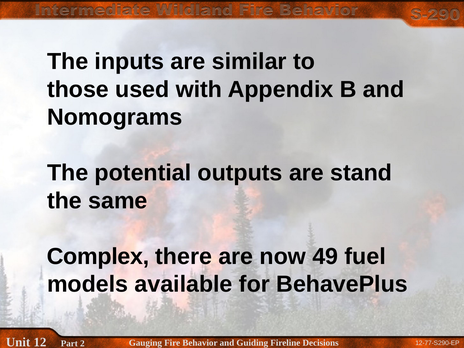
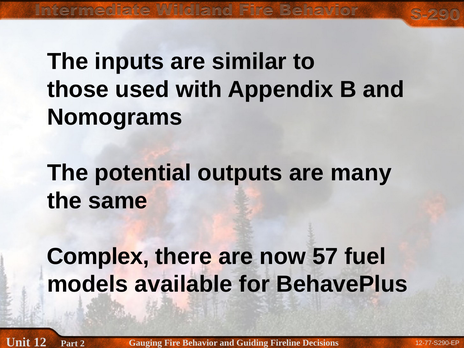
stand: stand -> many (361, 173)
49: 49 -> 57 (325, 256)
